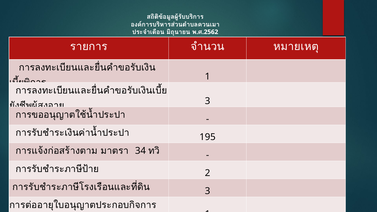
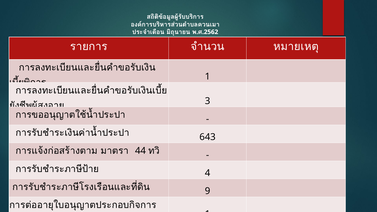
195: 195 -> 643 (208, 137)
34: 34 -> 44 (140, 151)
2: 2 -> 4 (208, 173)
3: 3 -> 9 (208, 191)
